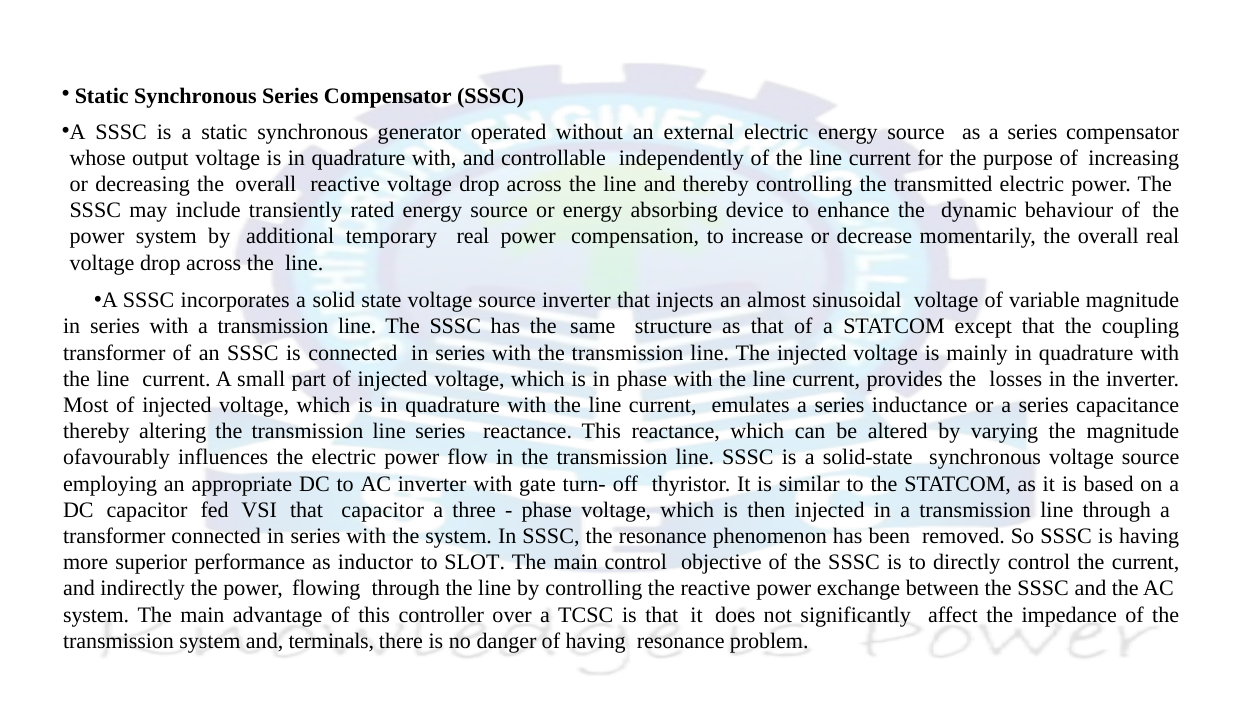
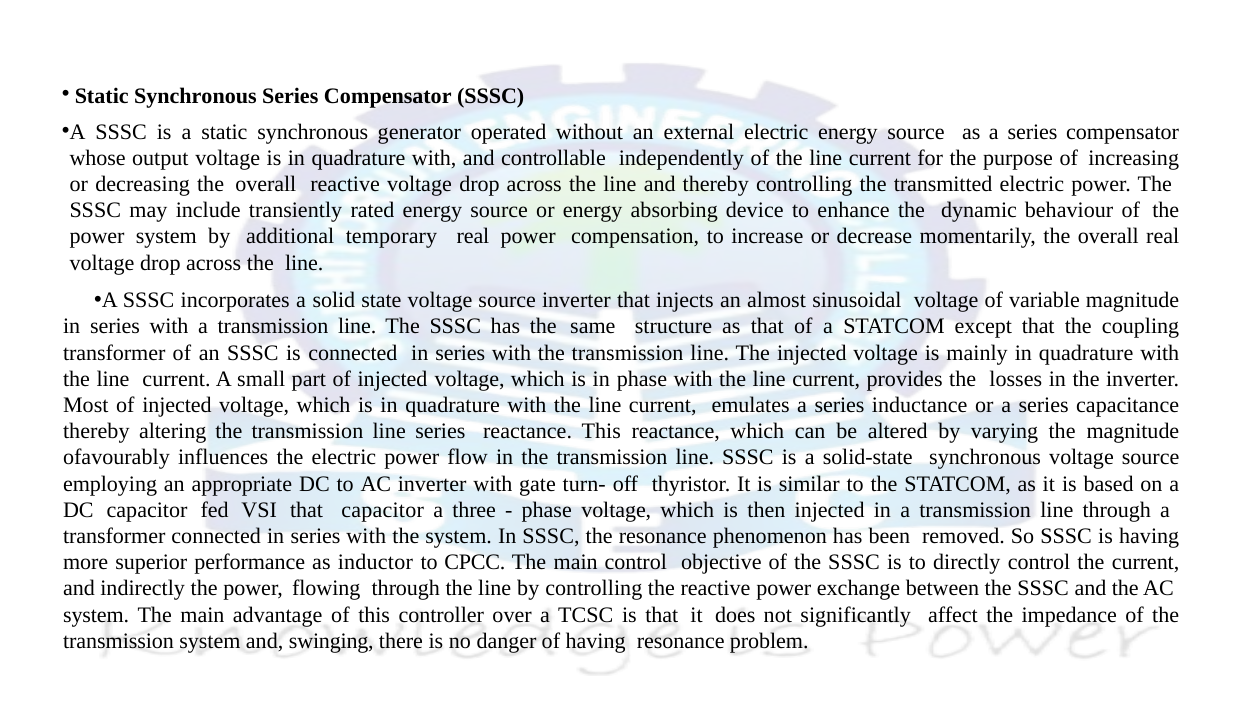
SLOT: SLOT -> CPCC (475, 562)
terminals: terminals -> swinging (331, 641)
